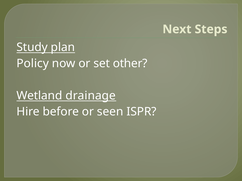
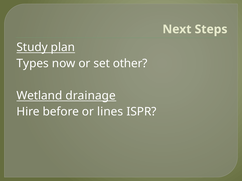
Policy: Policy -> Types (33, 64)
seen: seen -> lines (110, 112)
